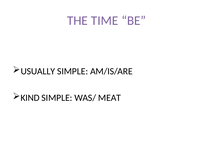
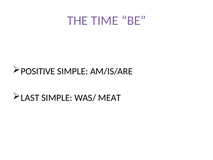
USUALLY: USUALLY -> POSITIVE (38, 71)
KIND: KIND -> LAST (30, 98)
